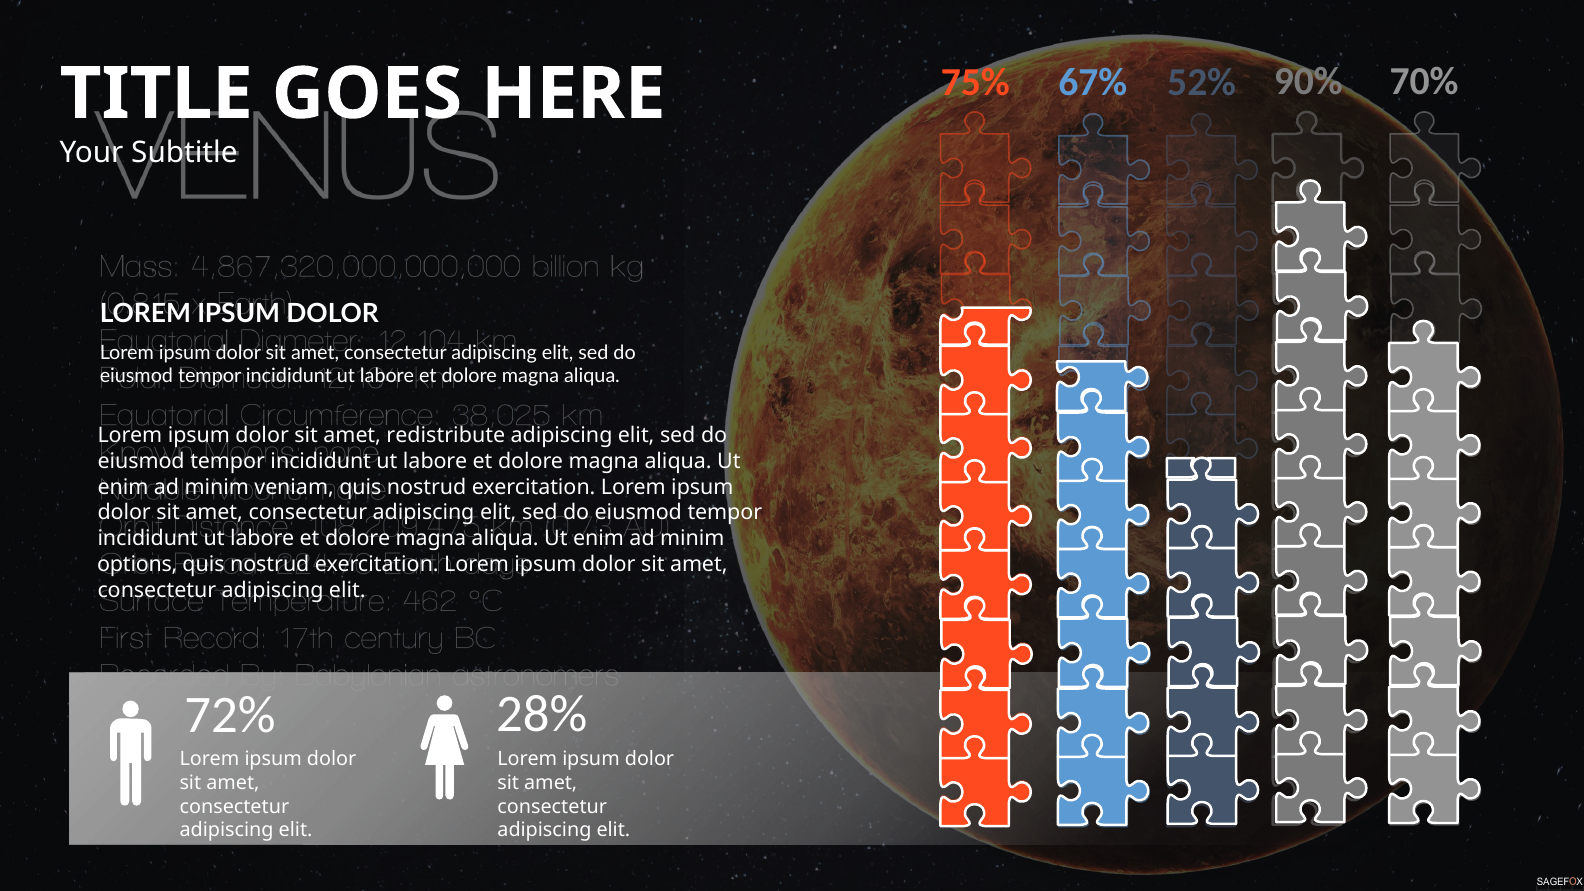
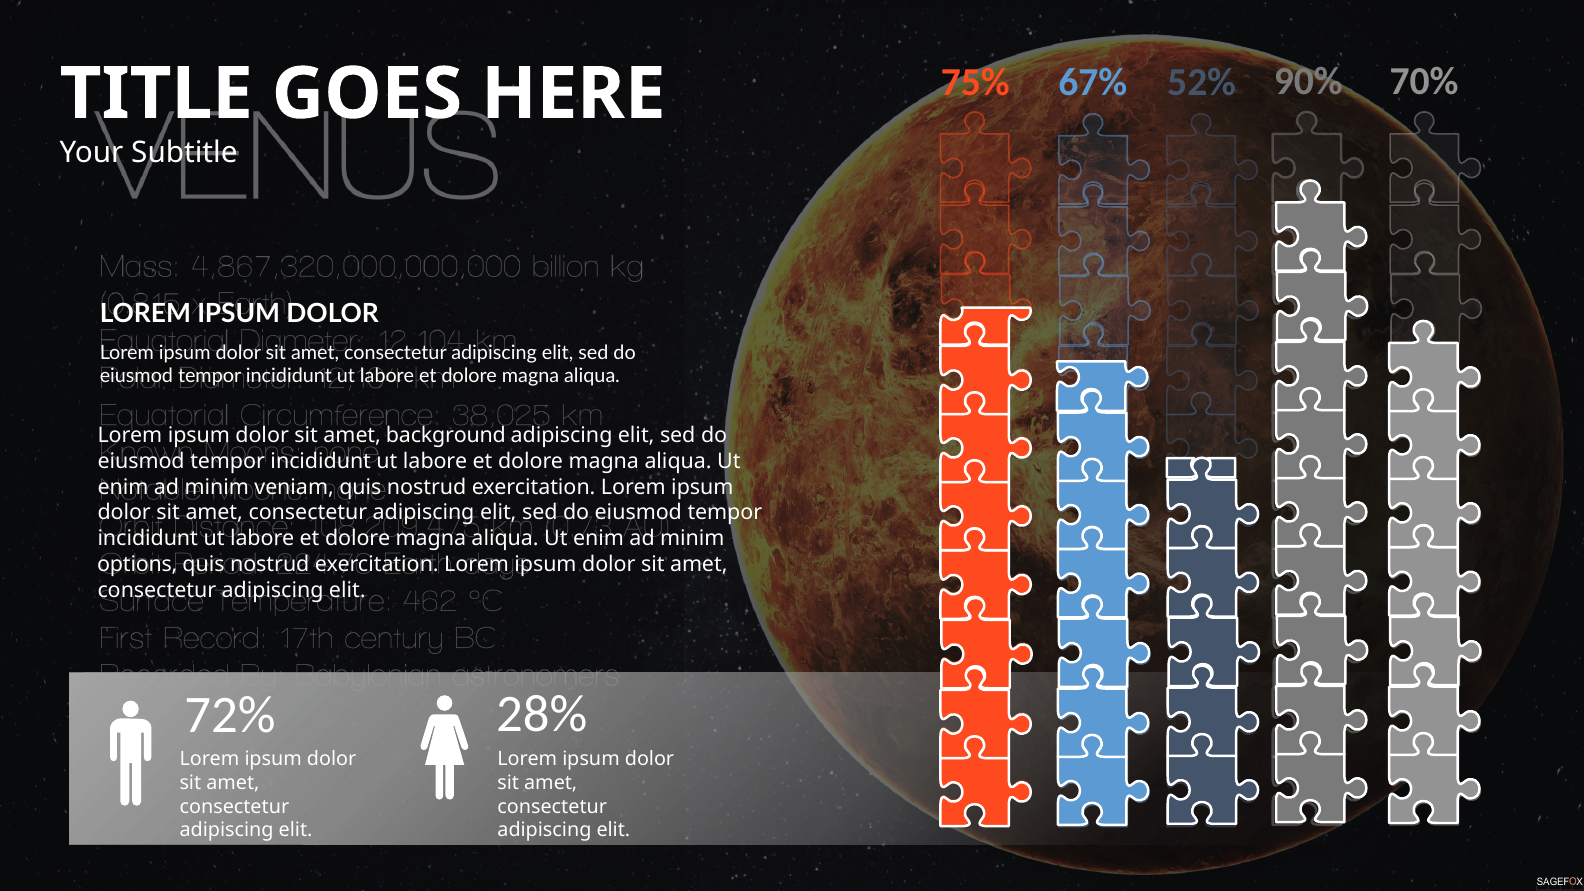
redistribute: redistribute -> background (446, 436)
